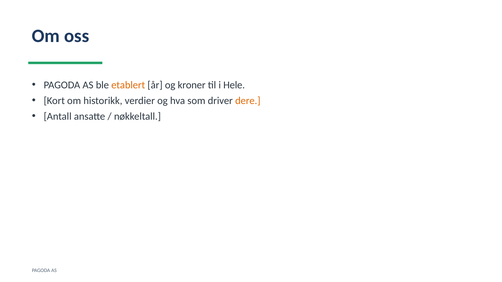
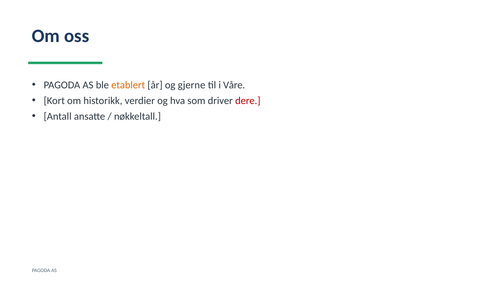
kroner: kroner -> gjerne (192, 85)
Hele: Hele -> Våre (234, 85)
dere colour: orange -> red (248, 101)
